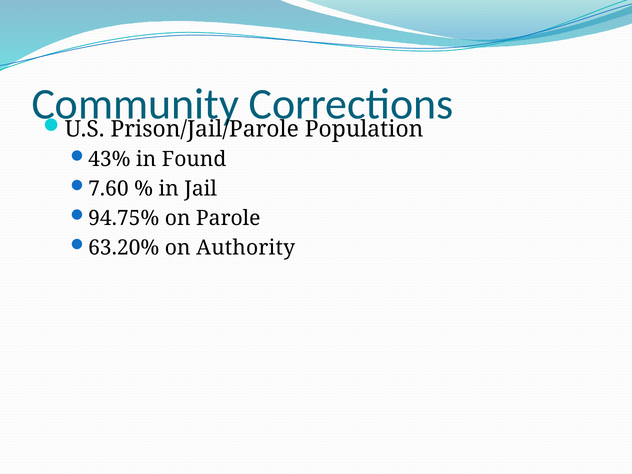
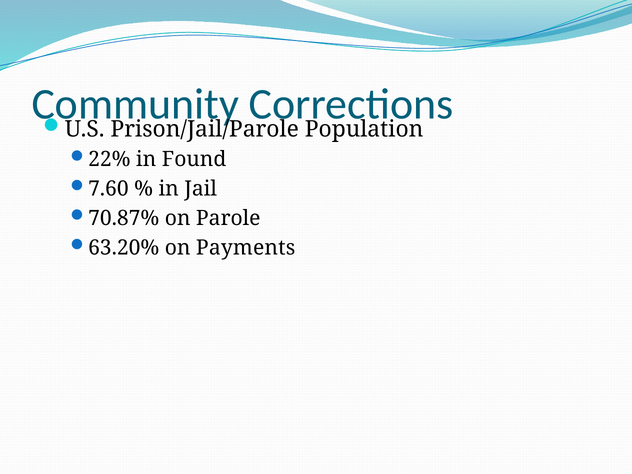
43%: 43% -> 22% (109, 159)
94.75%: 94.75% -> 70.87% (124, 218)
Authority: Authority -> Payments (246, 248)
